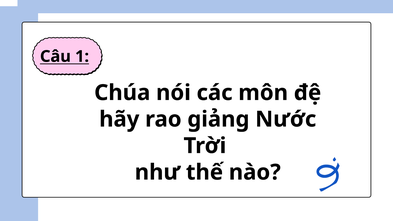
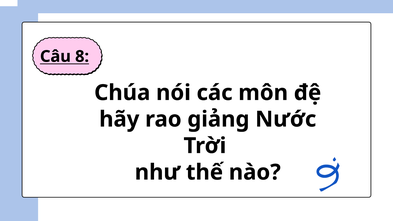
1: 1 -> 8 (82, 56)
